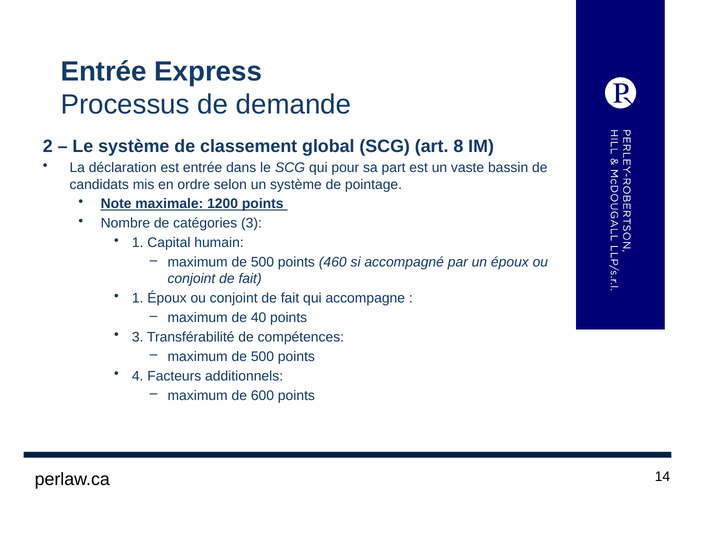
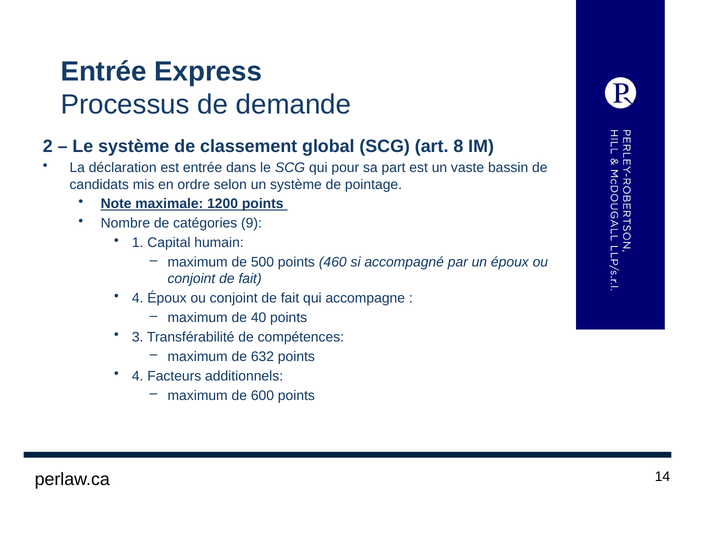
catégories 3: 3 -> 9 (251, 223)
1: 1 -> 4 (138, 298)
500: 500 -> 632 (262, 356)
